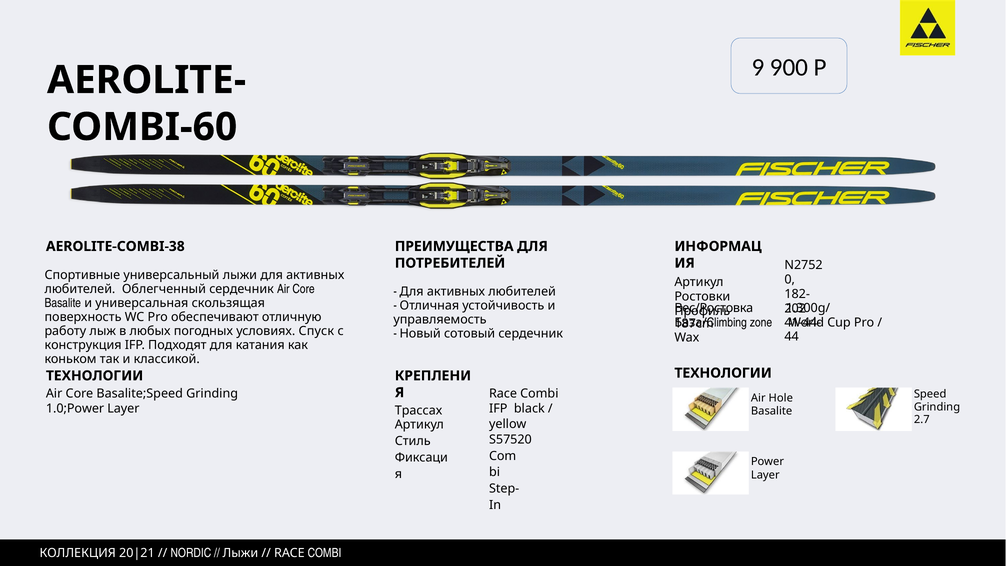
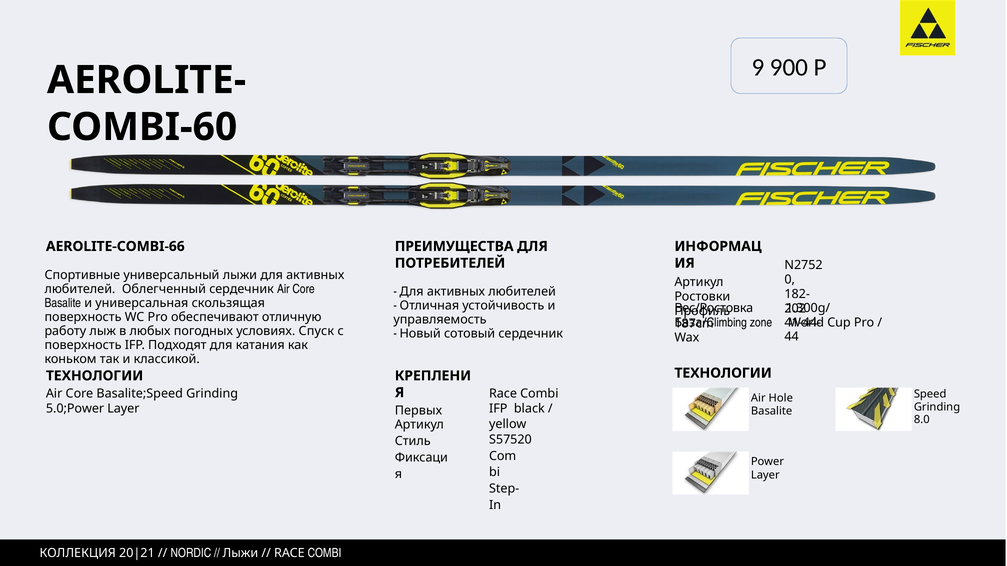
AEROLITE-COMBI-38: AEROLITE-COMBI-38 -> AEROLITE-COMBI-66 (115, 246)
конструкция: конструкция -> поверхность (83, 345)
1.0;Power: 1.0;Power -> 5.0;Power (75, 408)
Трассах: Трассах -> Первых (418, 410)
2.7: 2.7 -> 8.0 (922, 419)
